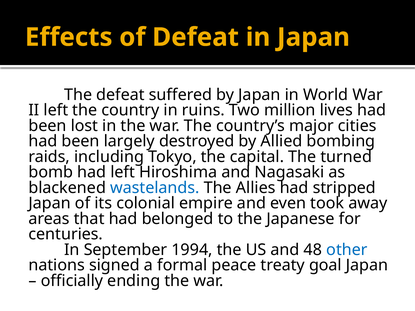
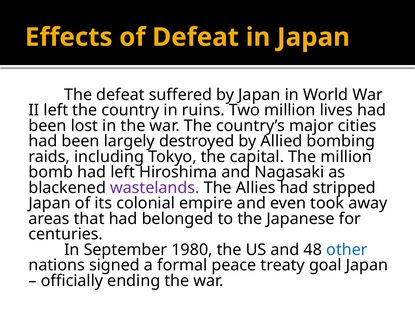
The turned: turned -> million (346, 157)
wastelands colour: blue -> purple (155, 188)
1994: 1994 -> 1980 (192, 250)
